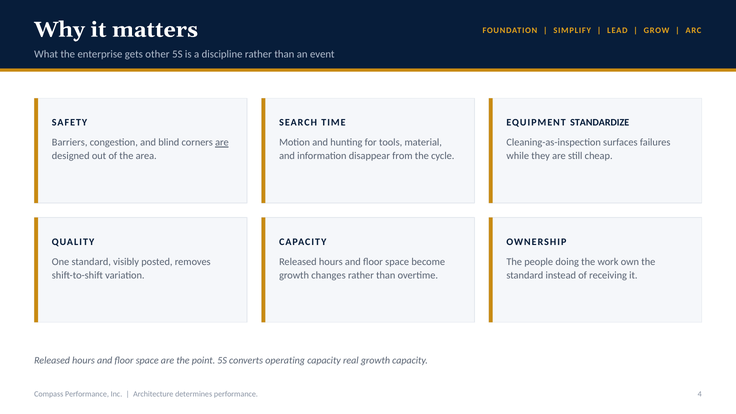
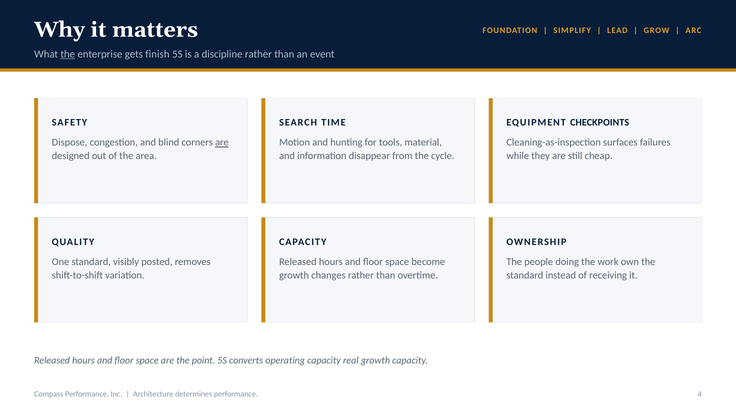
the underline: none -> present (68, 54)
other: other -> finish (157, 54)
STANDARDIZE: STANDARDIZE -> CHECKPOINTS (600, 123)
Barriers: Barriers -> Dispose (70, 143)
